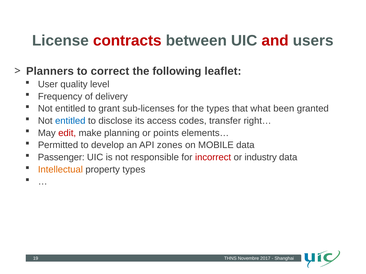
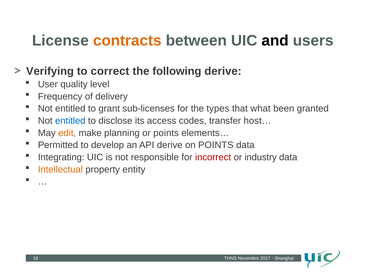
contracts colour: red -> orange (127, 41)
and colour: red -> black (275, 41)
Planners: Planners -> Verifying (50, 71)
following leaflet: leaflet -> derive (223, 71)
right…: right… -> host… (257, 121)
edit colour: red -> orange (67, 133)
API zones: zones -> derive (170, 145)
on MOBILE: MOBILE -> POINTS (216, 145)
Passenger: Passenger -> Integrating (61, 158)
property types: types -> entity (134, 170)
